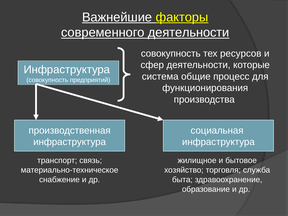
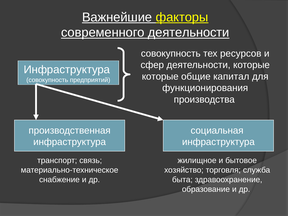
система: система -> которые (160, 76)
процесс: процесс -> капитал (231, 76)
